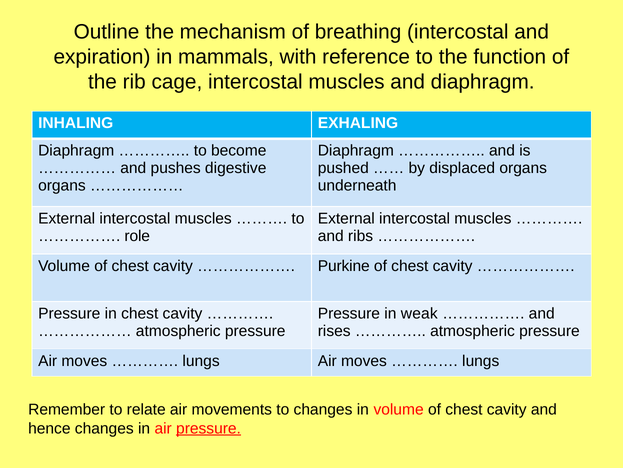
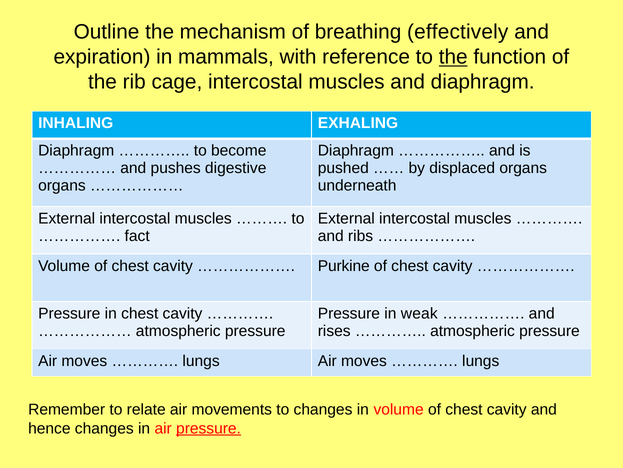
breathing intercostal: intercostal -> effectively (458, 32)
the underline: none -> present (453, 57)
role: role -> fact (137, 236)
